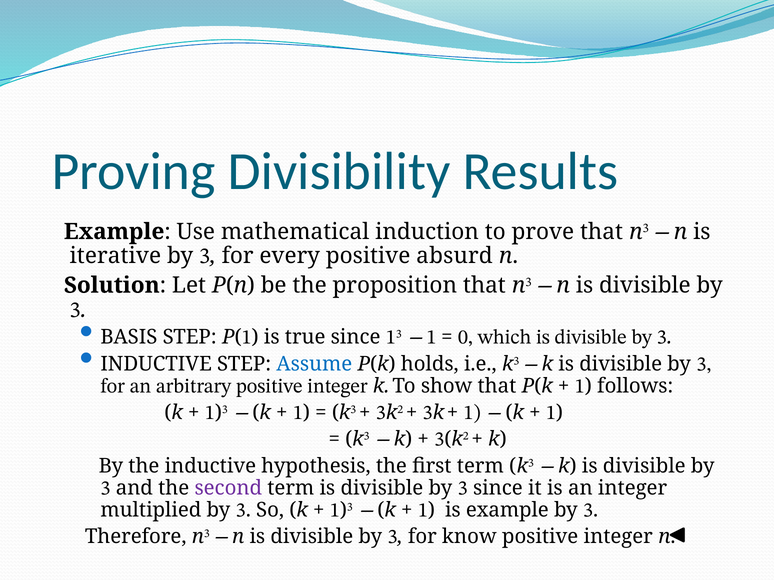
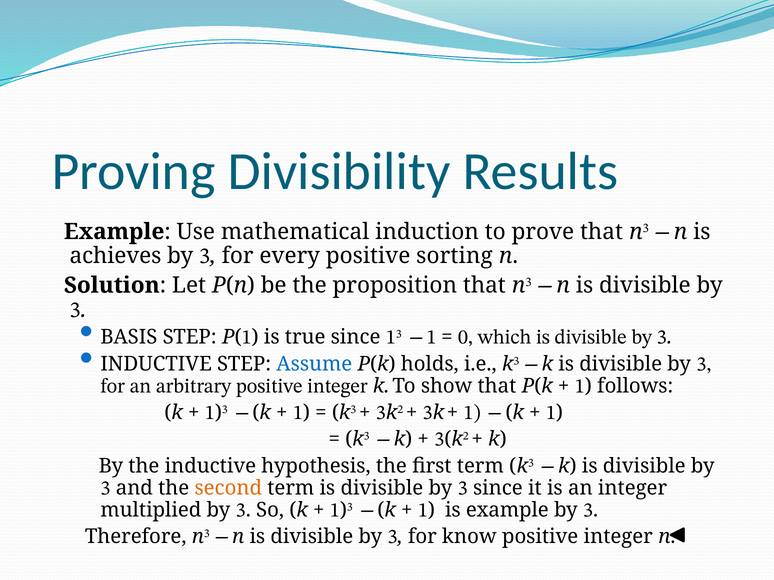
iterative: iterative -> achieves (115, 256)
absurd: absurd -> sorting (455, 256)
second colour: purple -> orange (228, 488)
